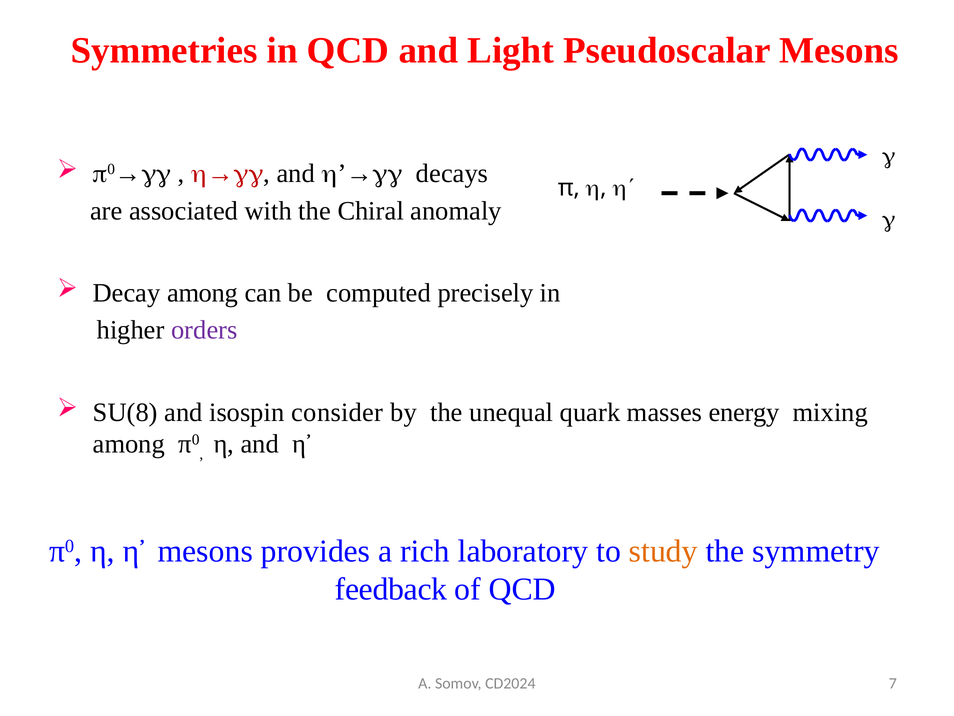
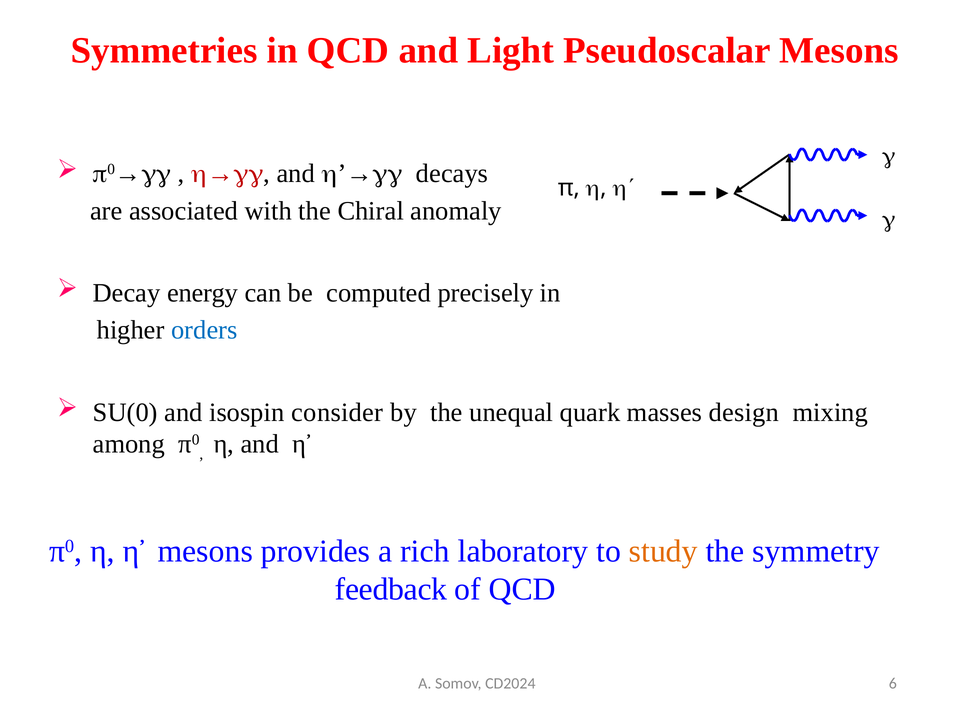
Decay among: among -> energy (203, 293)
orders colour: purple -> blue (204, 330)
SU(8: SU(8 -> SU(0 (125, 412)
energy: energy -> design (744, 412)
7: 7 -> 6 (893, 683)
